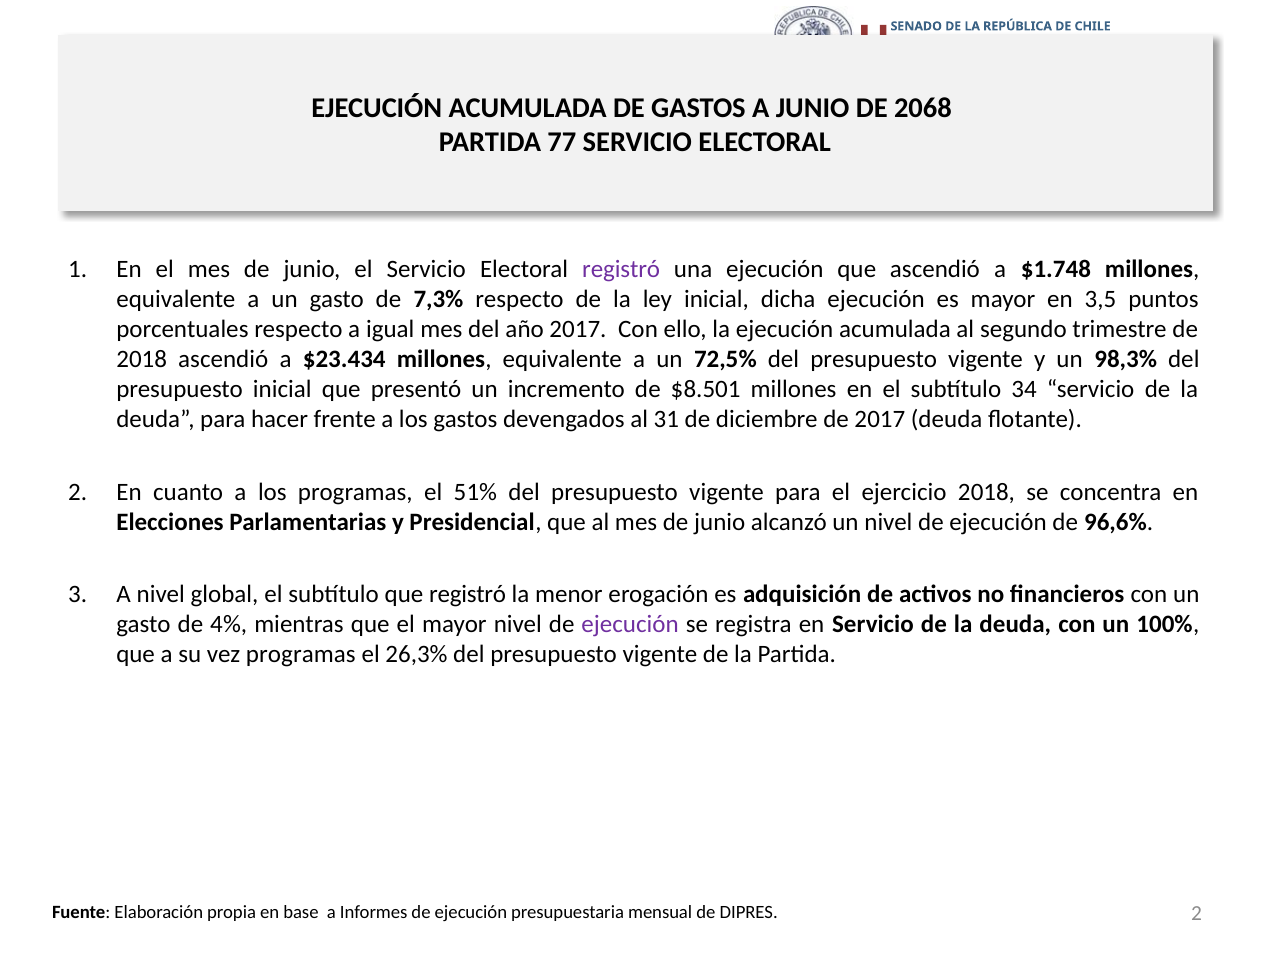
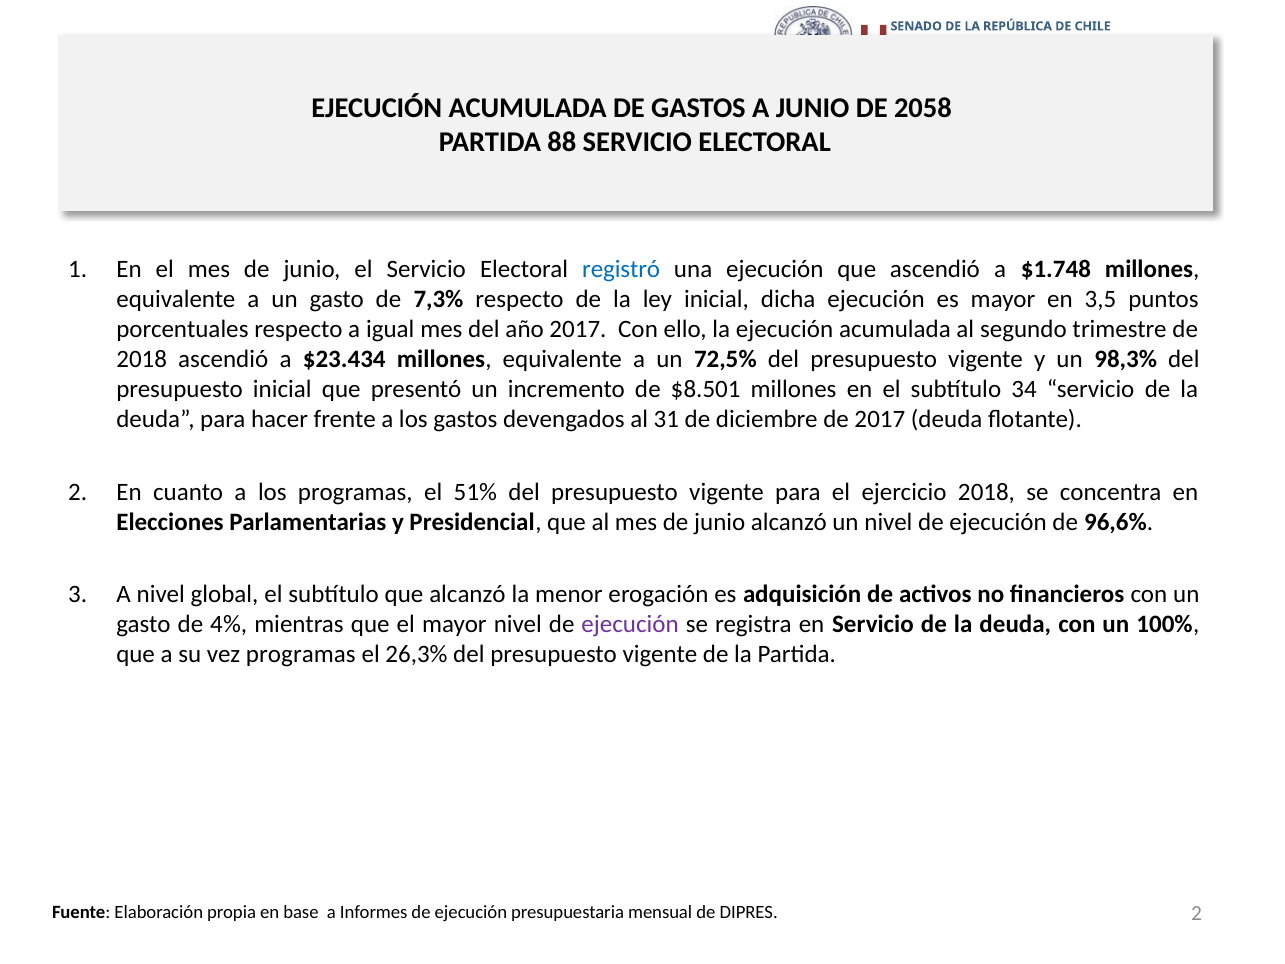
2068: 2068 -> 2058 (923, 108)
77: 77 -> 88 (562, 142)
registró colour: purple -> blue (621, 269)
que registró: registró -> alcanzó (467, 595)
